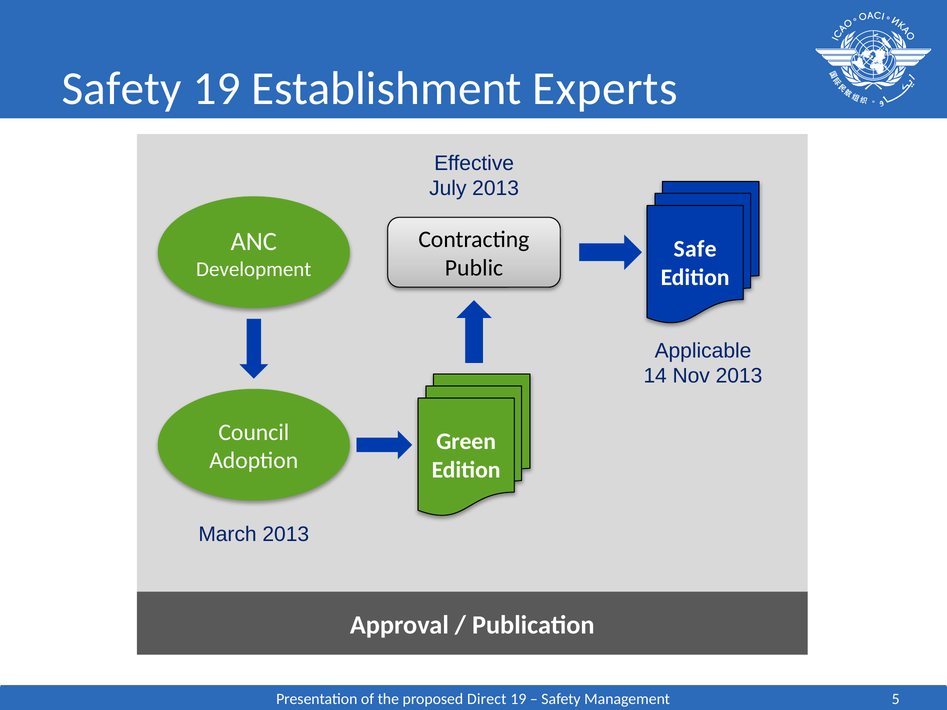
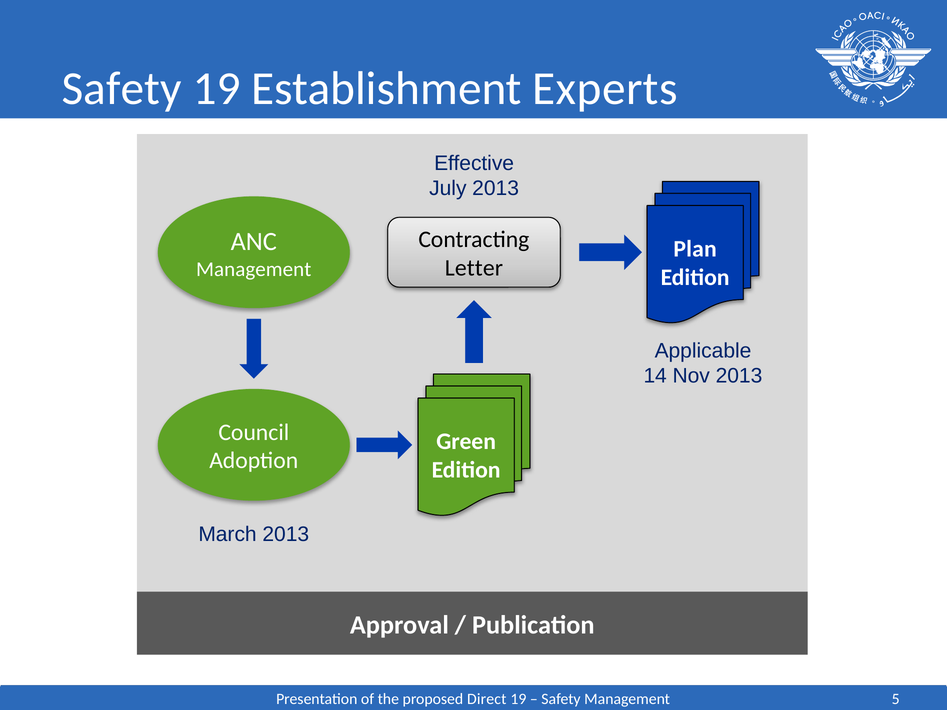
Safe: Safe -> Plan (695, 249)
Public: Public -> Letter (474, 268)
Development: Development -> Management (254, 270)
